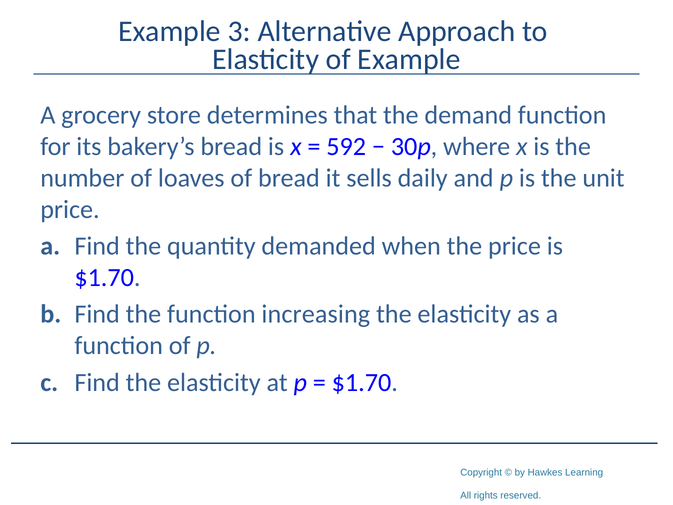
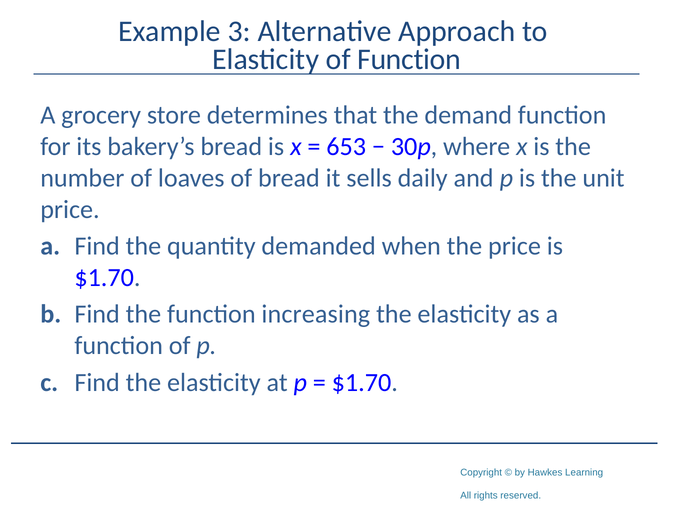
of Example: Example -> Function (409, 59)
592: 592 -> 653 (346, 146)
